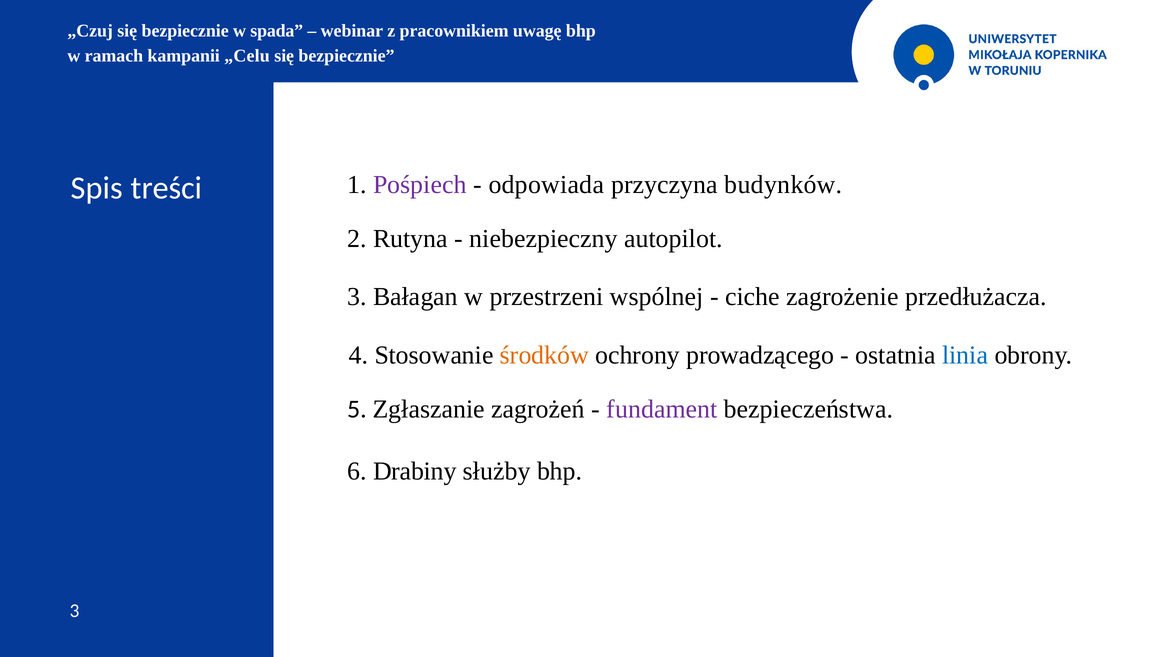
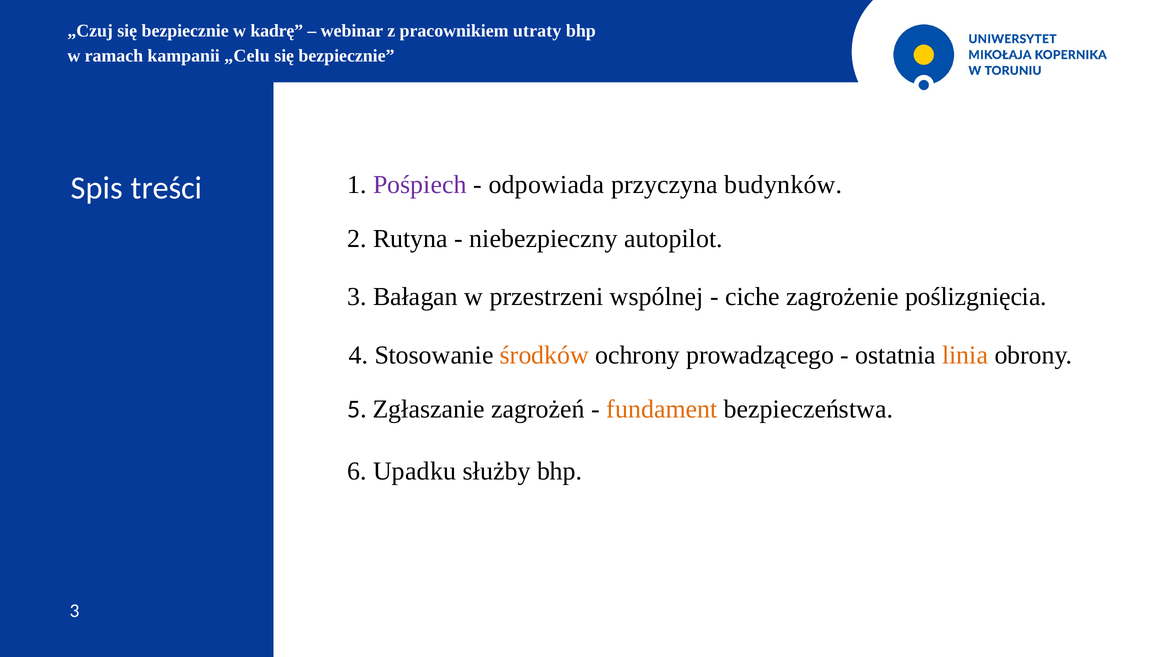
spada: spada -> kadrę (277, 31)
uwagę: uwagę -> utraty (537, 31)
przedłużacza: przedłużacza -> poślizgnięcia (976, 297)
linia colour: blue -> orange (965, 355)
fundament colour: purple -> orange (662, 409)
Drabiny: Drabiny -> Upadku (415, 471)
